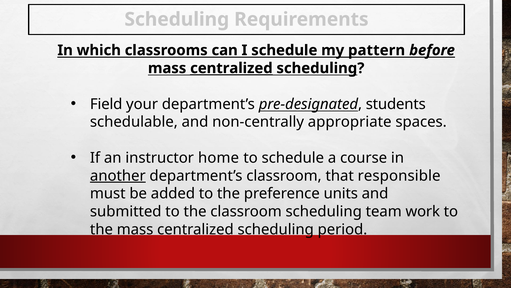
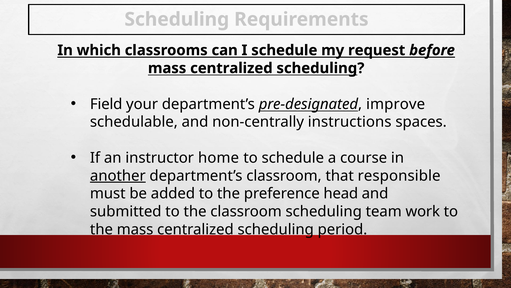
pattern: pattern -> request (377, 50)
centralized underline: present -> none (231, 68)
students: students -> improve (396, 104)
appropriate: appropriate -> instructions (350, 122)
units: units -> head (341, 193)
